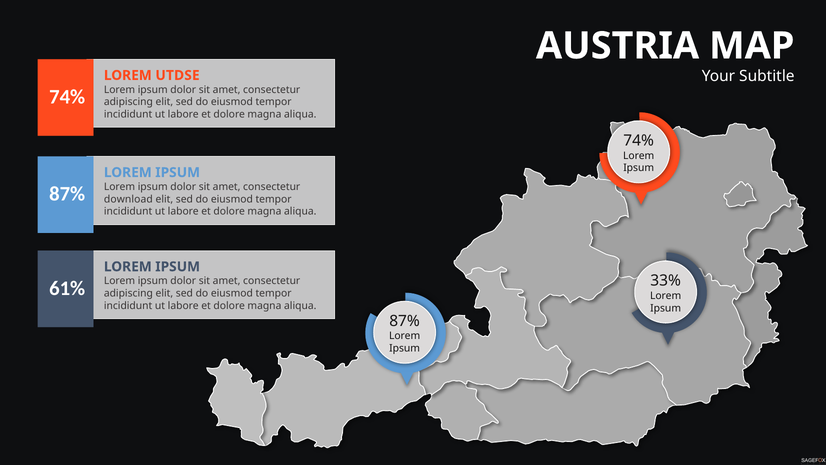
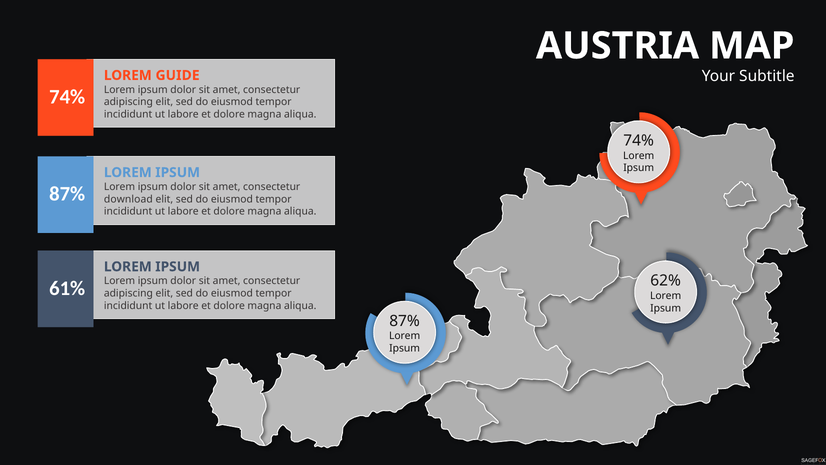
UTDSE: UTDSE -> GUIDE (178, 75)
33%: 33% -> 62% (666, 280)
